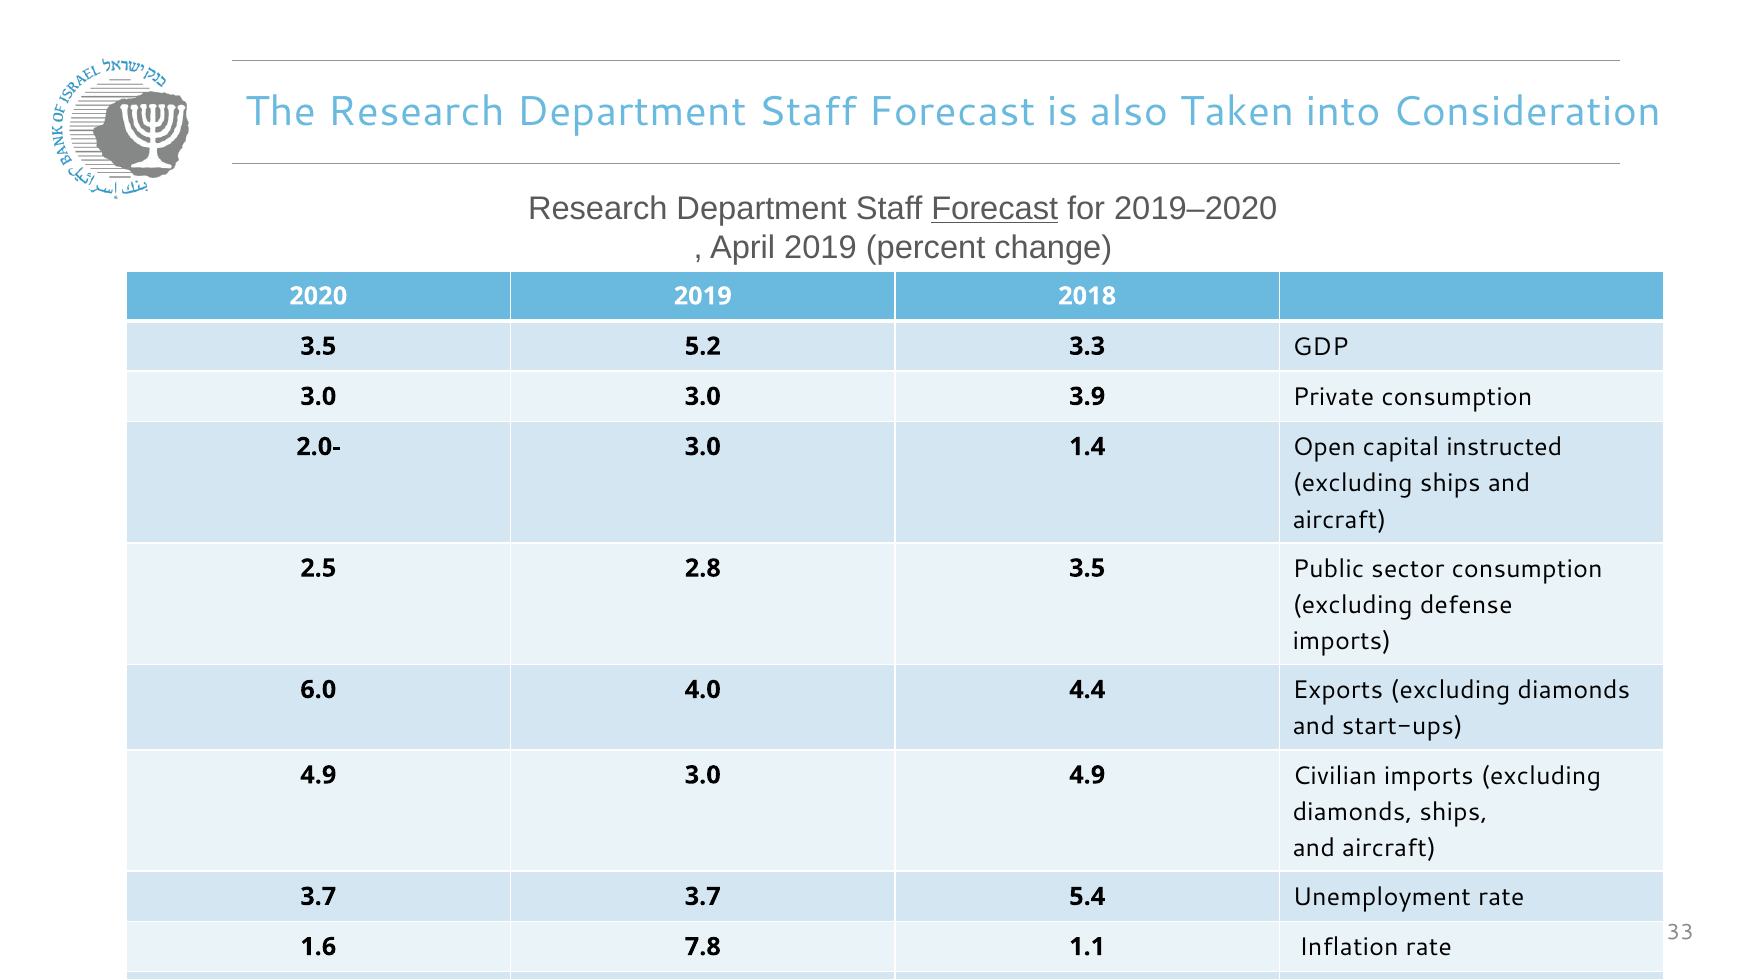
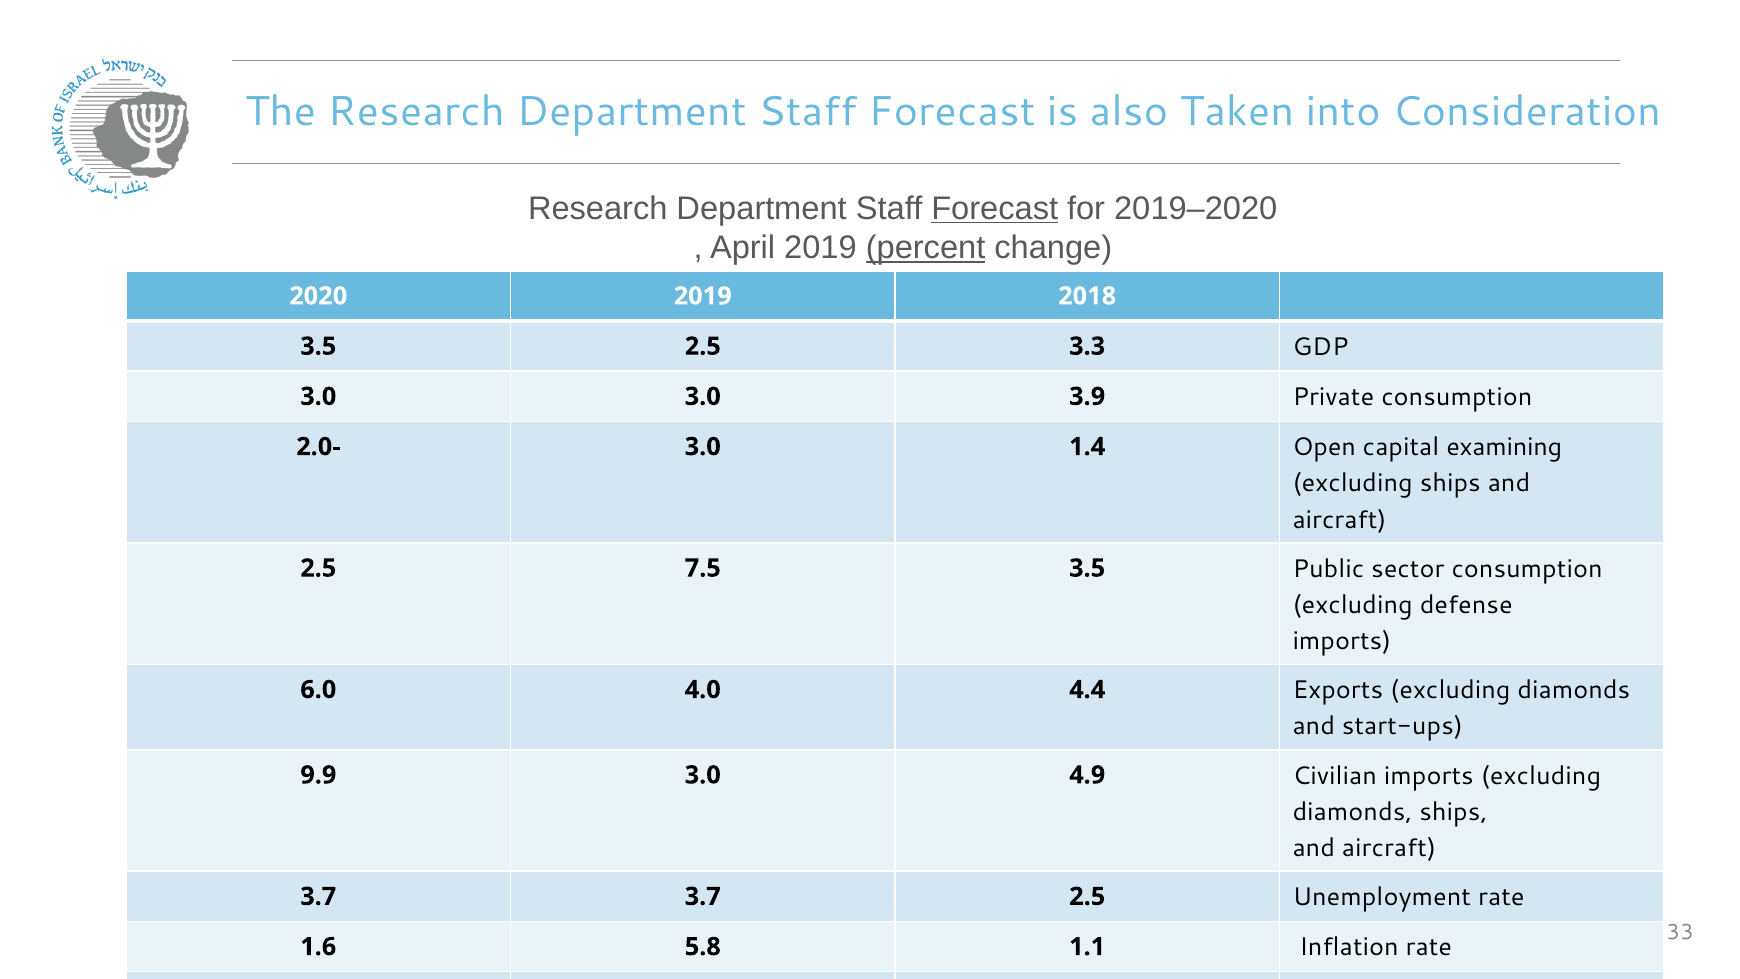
percent underline: none -> present (926, 248)
3.5 5.2: 5.2 -> 2.5 (703, 346)
instructed: instructed -> examining (1504, 447)
2.8: 2.8 -> 7.5 (703, 568)
4.9: 4.9 -> 9.9 (318, 775)
3.7 5.4: 5.4 -> 2.5 (1087, 896)
7.8: 7.8 -> 5.8 (703, 947)
